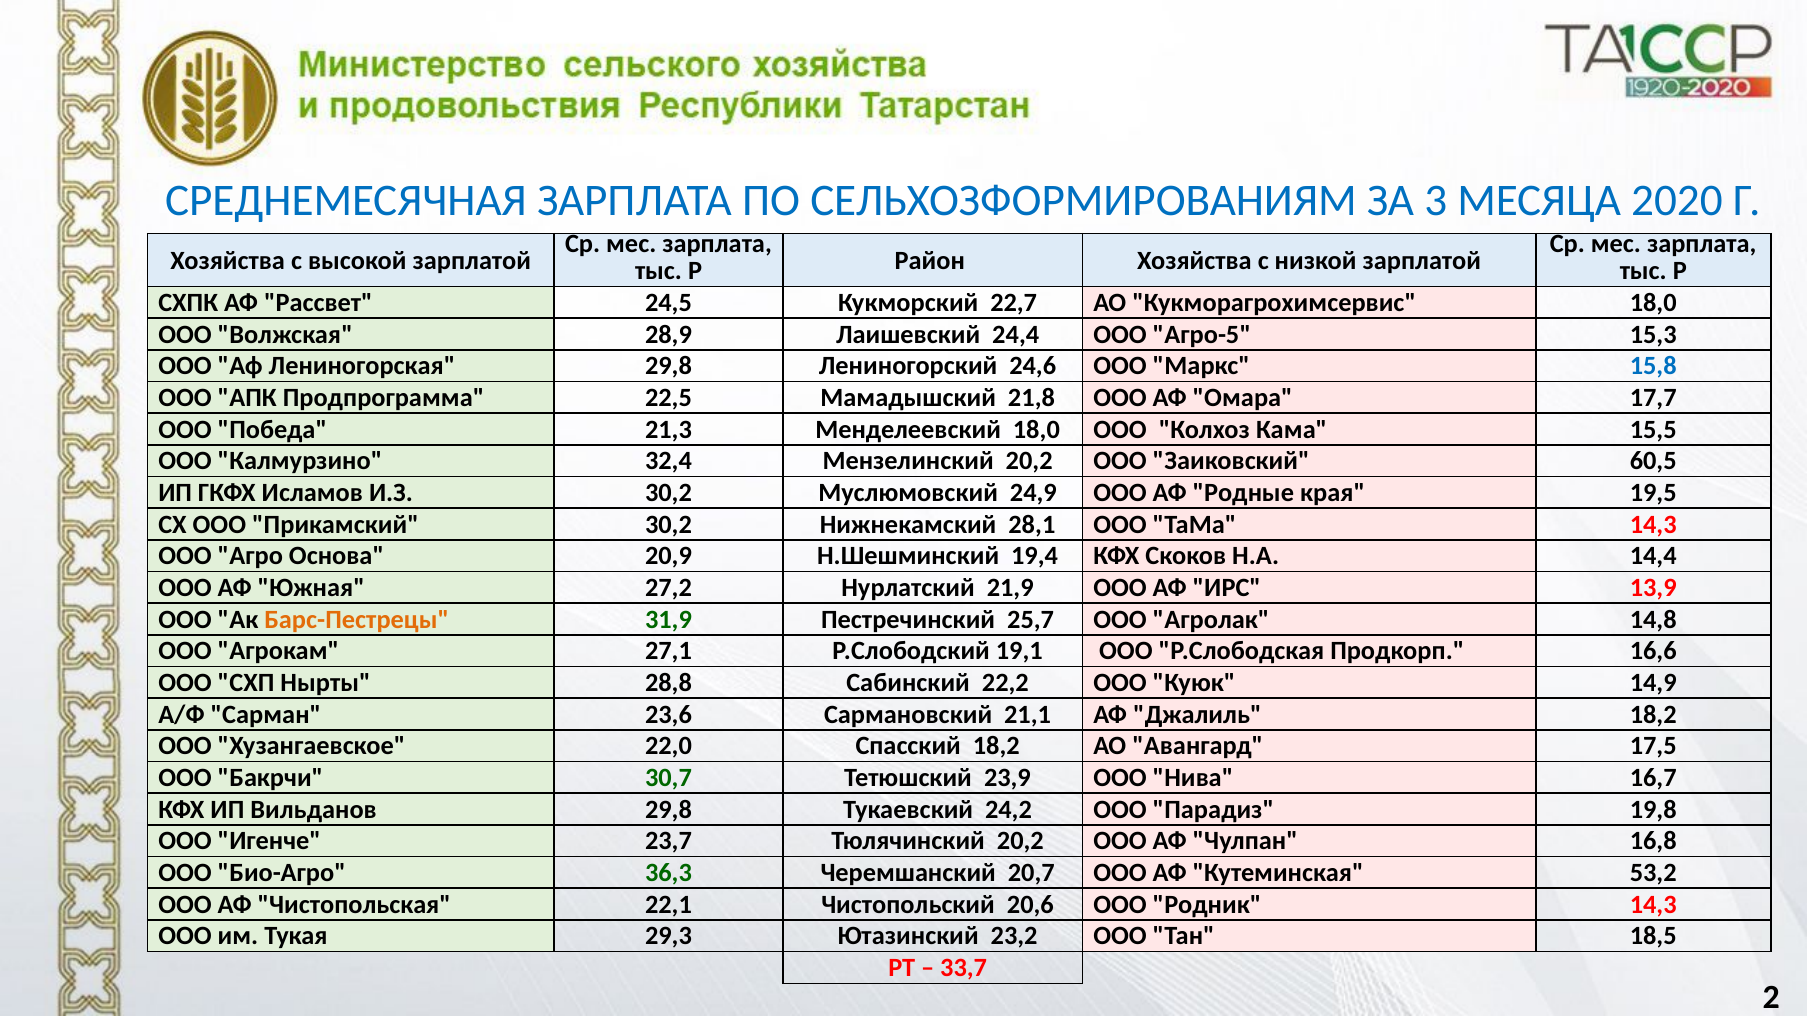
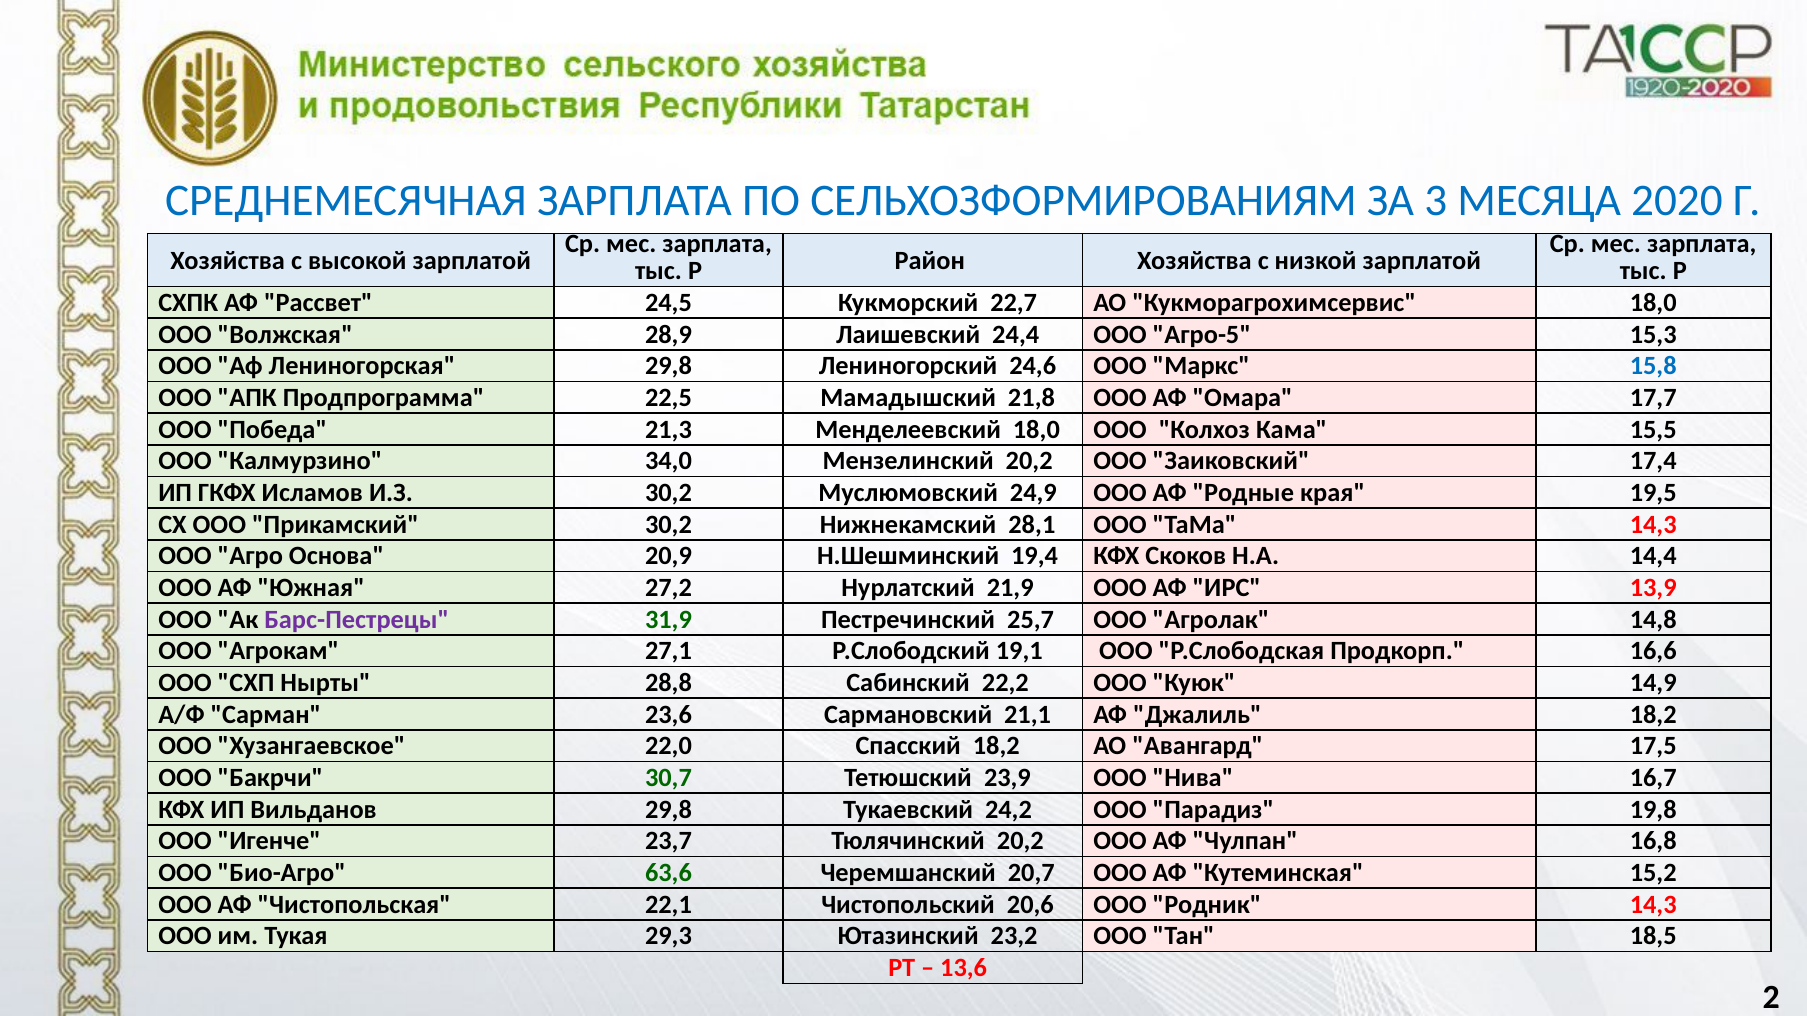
32,4: 32,4 -> 34,0 (668, 461)
60,5: 60,5 -> 17,4 (1653, 461)
Барс-Пестрецы colour: orange -> purple (357, 620)
36,3: 36,3 -> 63,6 (668, 873)
53,2: 53,2 -> 15,2 (1653, 873)
33,7: 33,7 -> 13,6 (964, 968)
